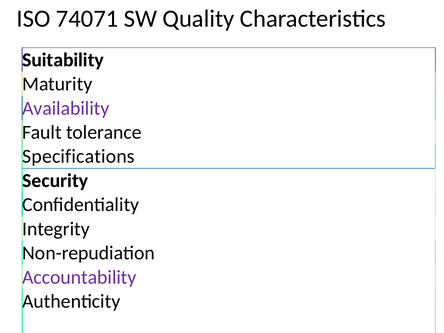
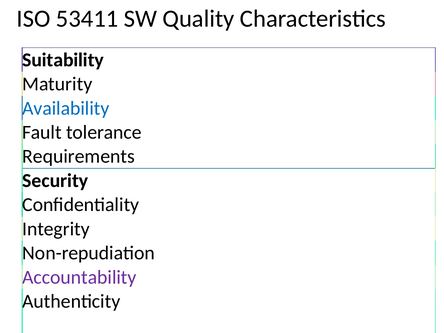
74071: 74071 -> 53411 (87, 19)
Availability colour: purple -> blue (66, 108)
Specifications: Specifications -> Requirements (79, 156)
